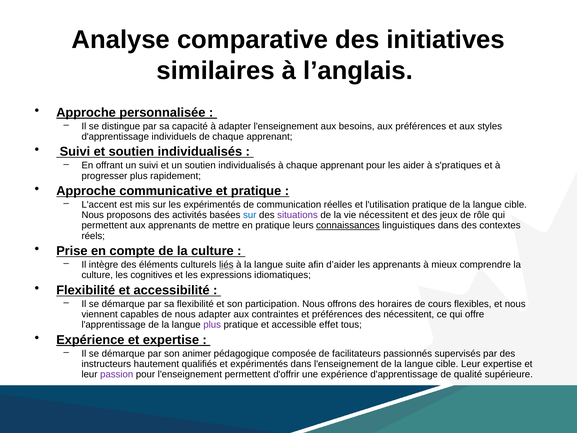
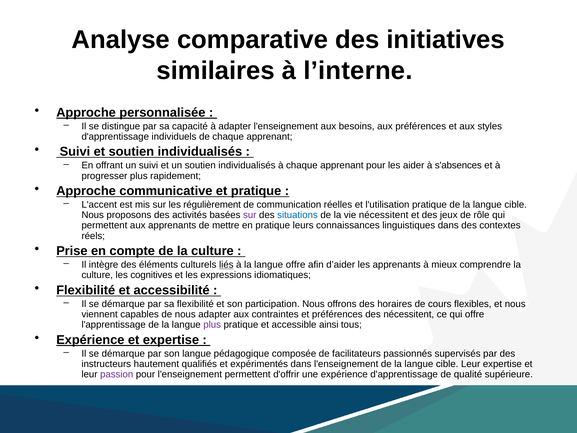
l’anglais: l’anglais -> l’interne (358, 71)
s'pratiques: s'pratiques -> s'absences (458, 165)
les expérimentés: expérimentés -> régulièrement (212, 205)
sur colour: blue -> purple (250, 215)
situations colour: purple -> blue (297, 215)
connaissances underline: present -> none (348, 225)
langue suite: suite -> offre (296, 265)
effet: effet -> ainsi (329, 325)
son animer: animer -> langue (197, 353)
